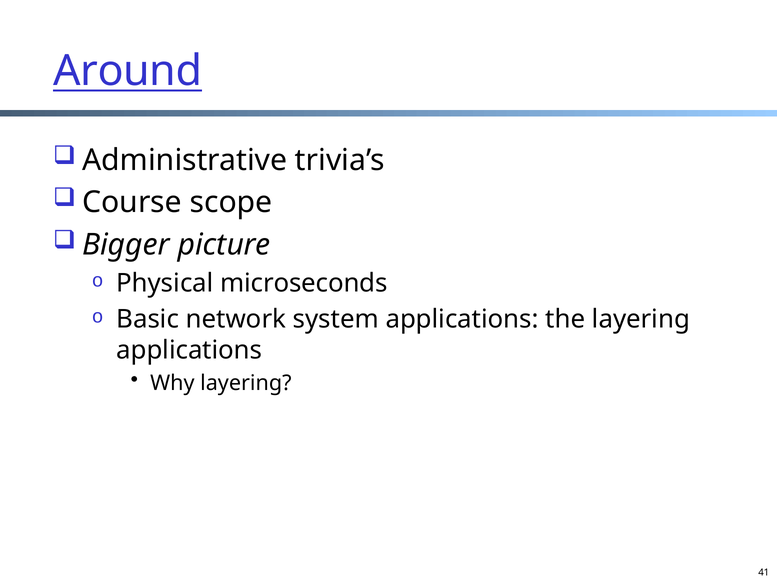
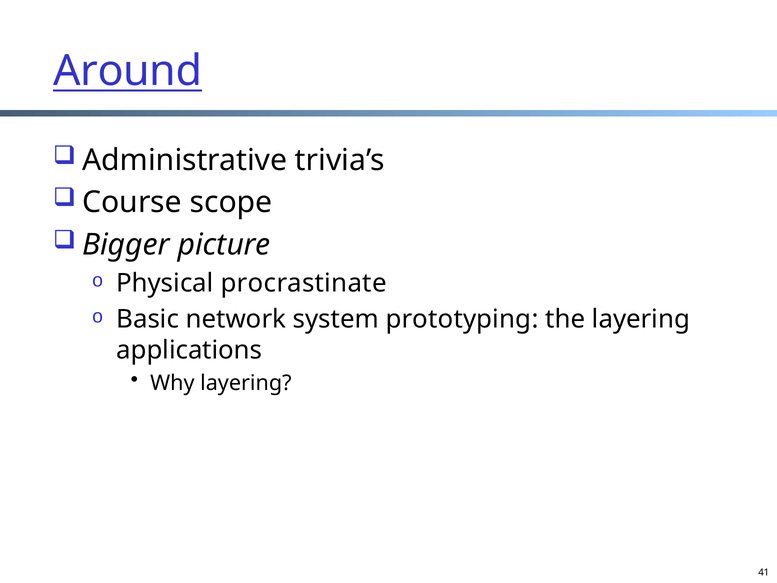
microseconds: microseconds -> procrastinate (304, 283)
system applications: applications -> prototyping (462, 319)
